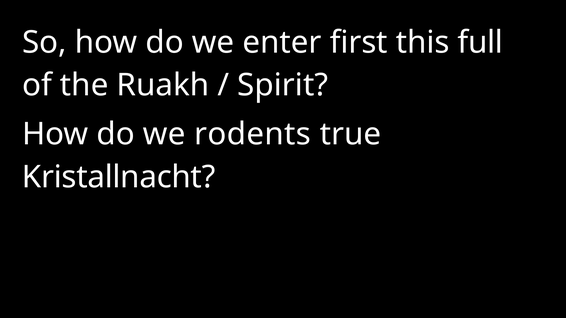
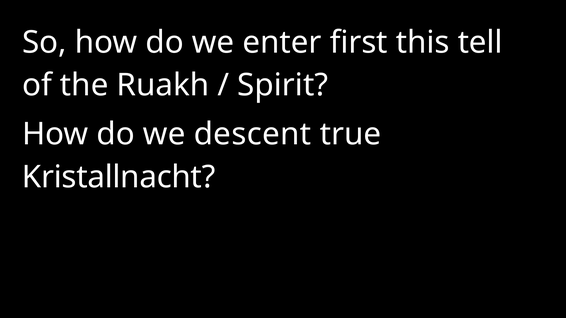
full: full -> tell (480, 42)
rodents: rodents -> descent (252, 134)
